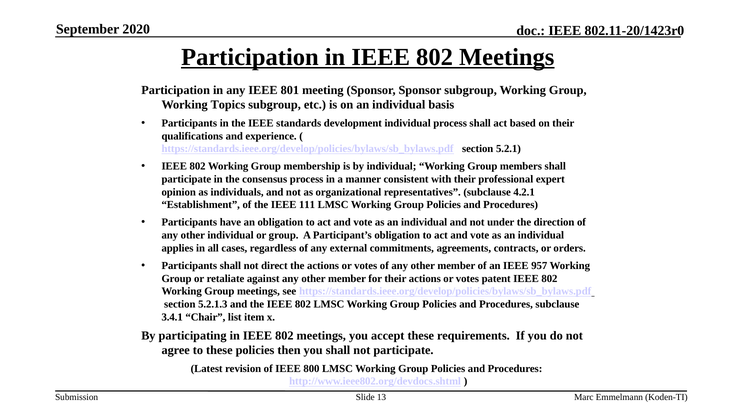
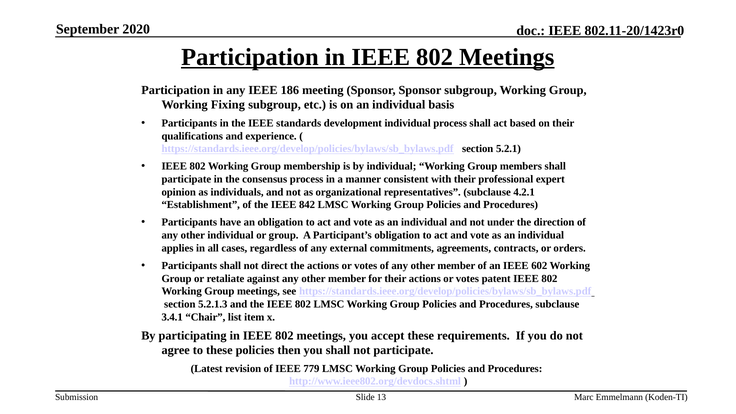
801: 801 -> 186 (290, 90)
Topics: Topics -> Fixing (228, 105)
111: 111 -> 842 (307, 205)
957: 957 -> 602 (539, 266)
800: 800 -> 779 (311, 369)
